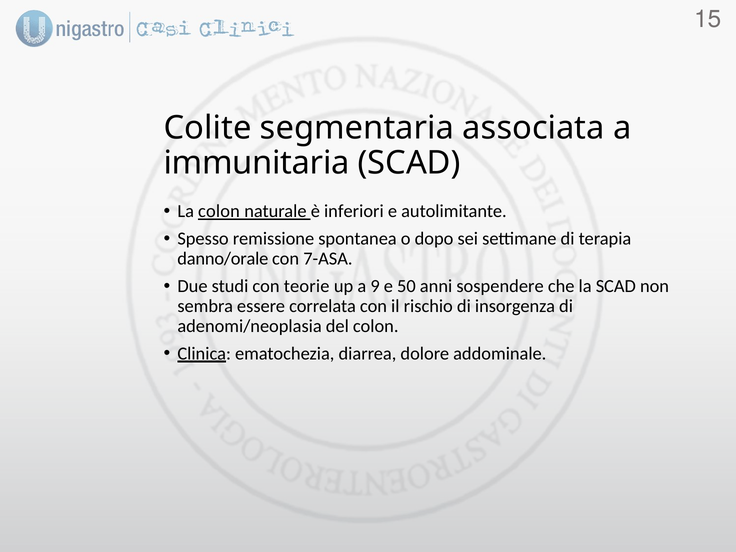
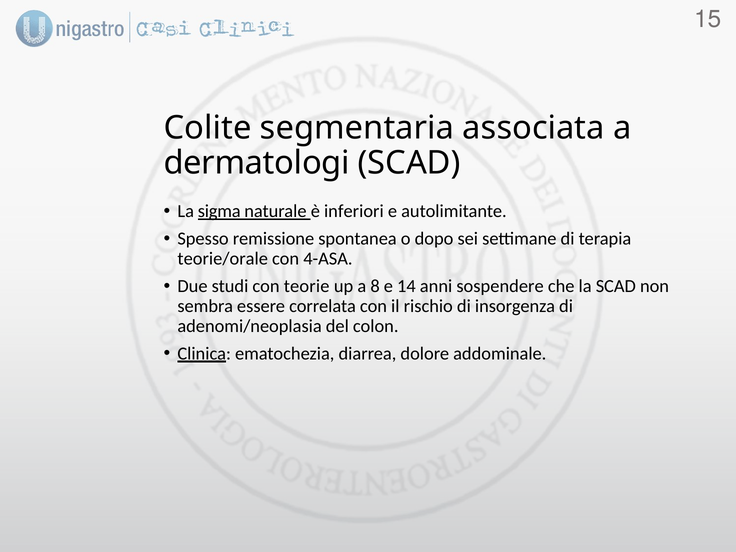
immunitaria: immunitaria -> dermatologi (257, 163)
La colon: colon -> sigma (219, 211)
danno/orale: danno/orale -> teorie/orale (223, 259)
7-ASA: 7-ASA -> 4-ASA (328, 259)
9: 9 -> 8 (375, 286)
50: 50 -> 14 (406, 286)
